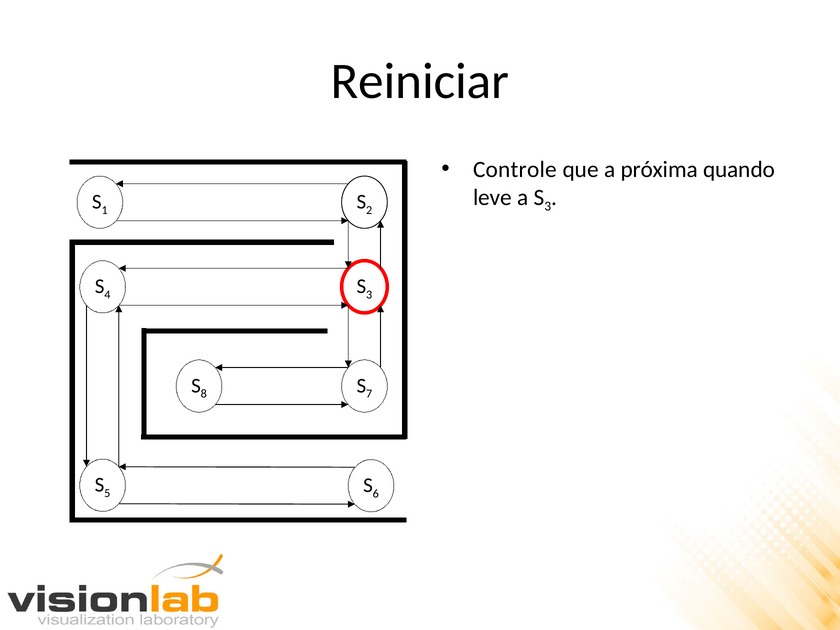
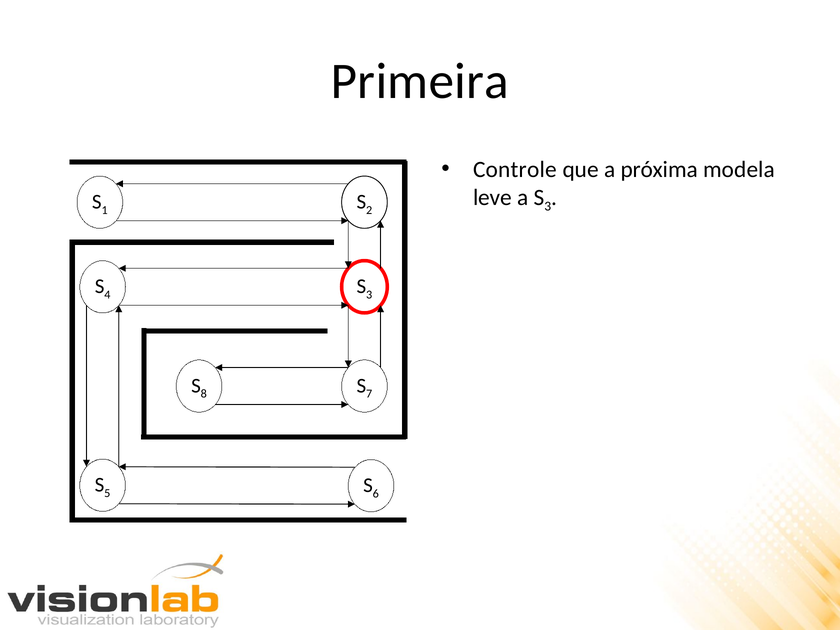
Reiniciar: Reiniciar -> Primeira (420, 81)
quando: quando -> modela (739, 169)
